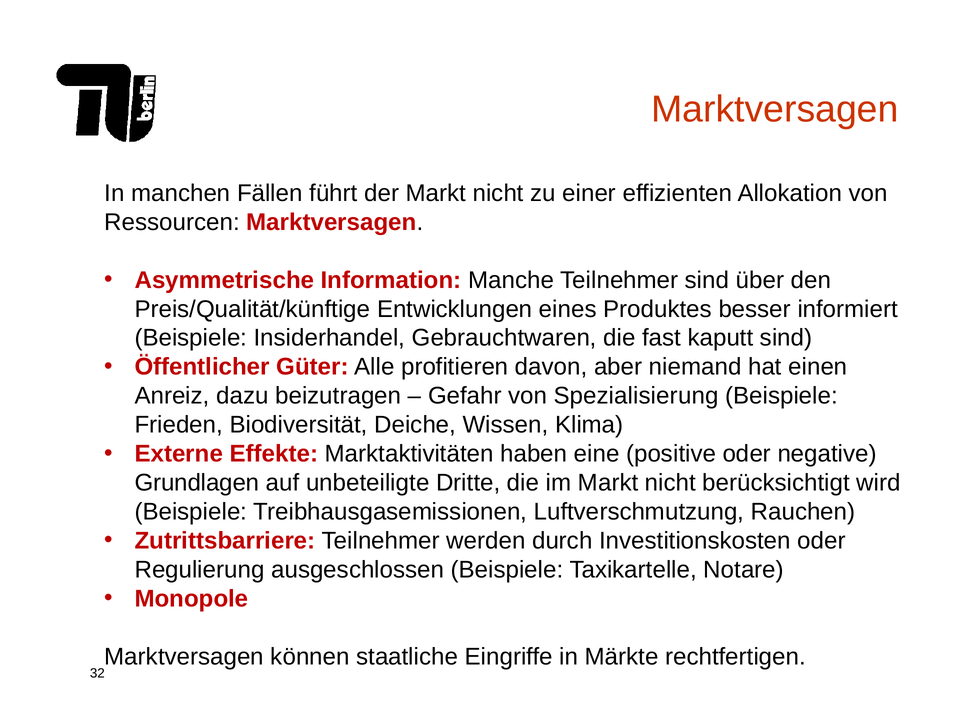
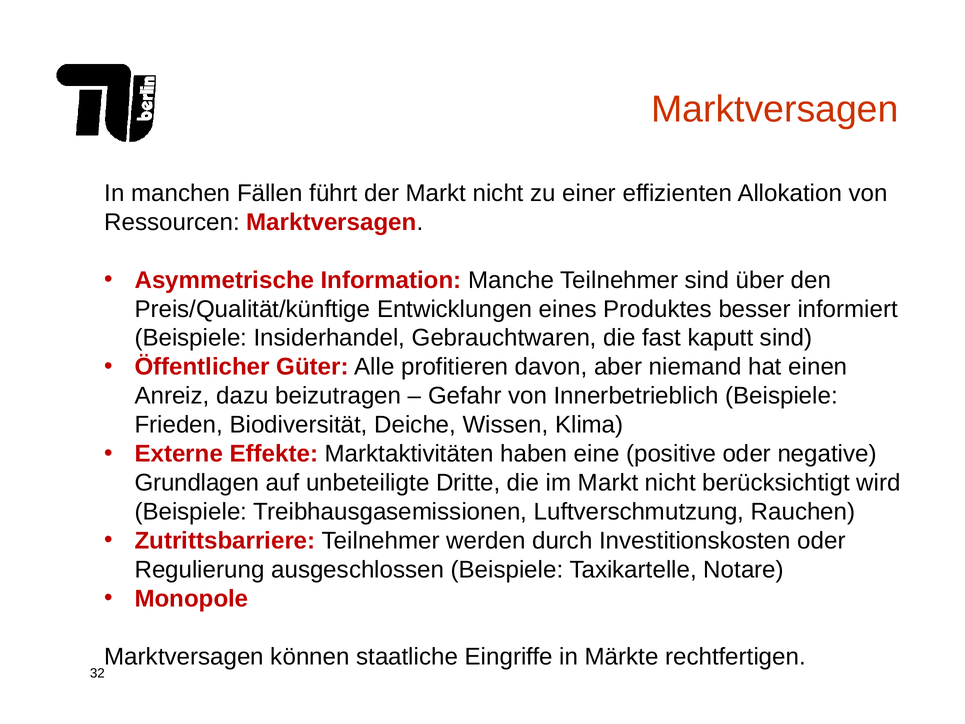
Spezialisierung: Spezialisierung -> Innerbetrieblich (636, 396)
